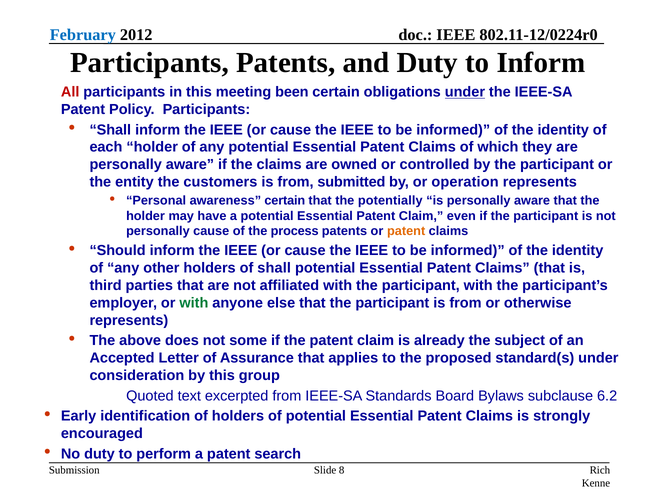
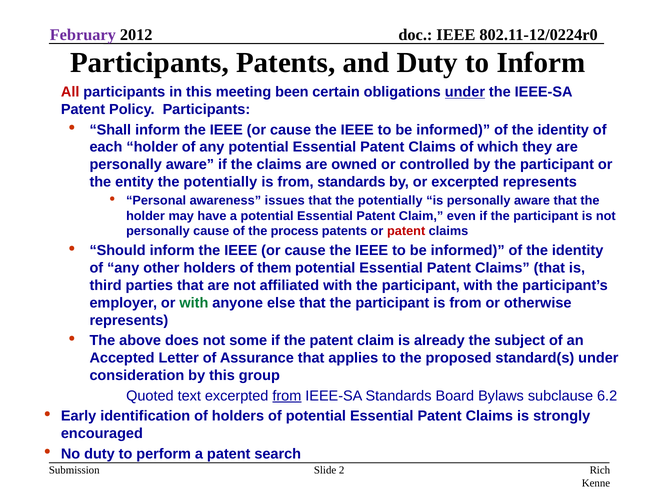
February colour: blue -> purple (83, 35)
entity the customers: customers -> potentially (220, 182)
from submitted: submitted -> standards (351, 182)
or operation: operation -> excerpted (465, 182)
awareness certain: certain -> issues (285, 201)
patent colour: orange -> red (406, 231)
of shall: shall -> them (274, 268)
from underline: none -> present (287, 396)
8: 8 -> 2 (342, 470)
